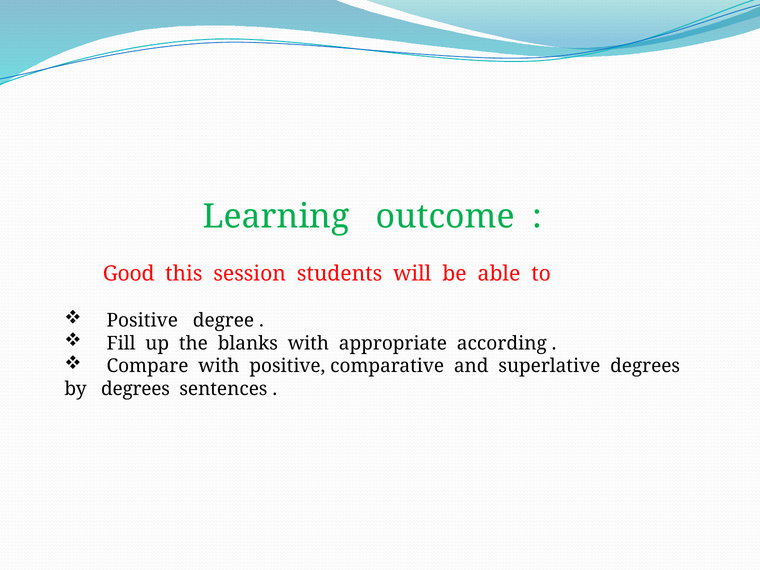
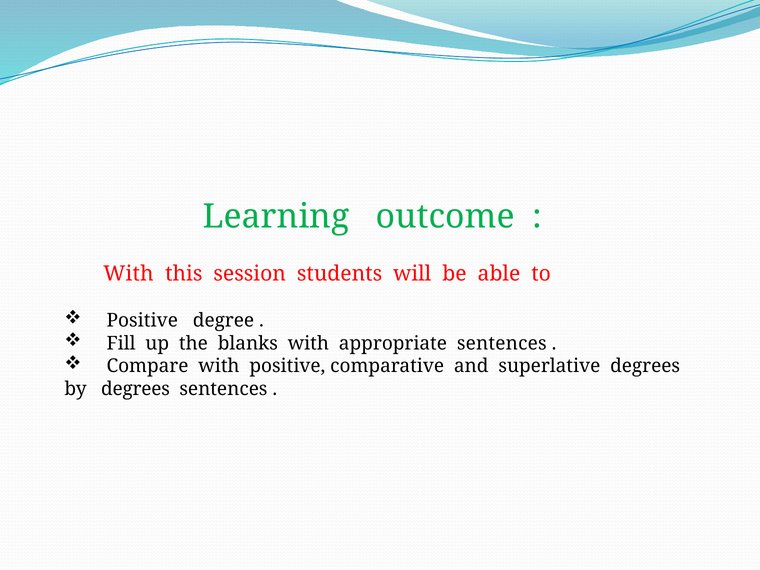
Good: Good -> With (128, 274)
appropriate according: according -> sentences (502, 343)
